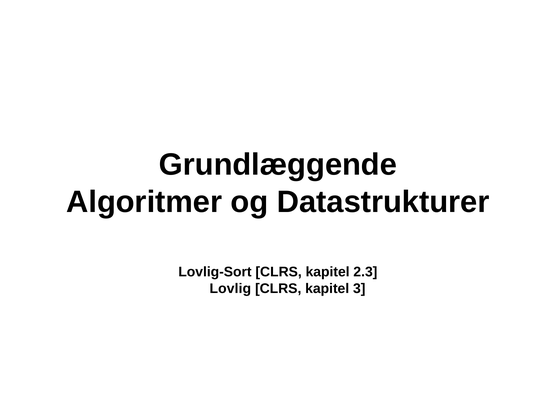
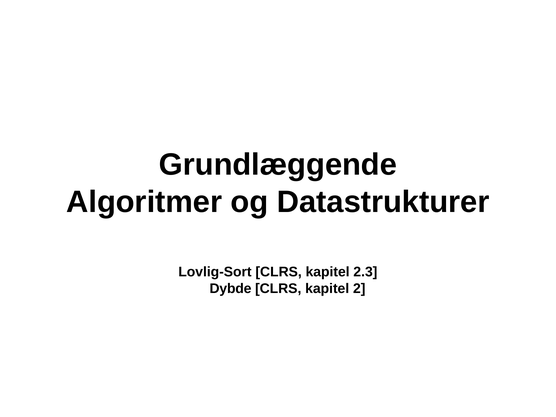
Lovlig: Lovlig -> Dybde (230, 289)
3: 3 -> 2 (359, 289)
